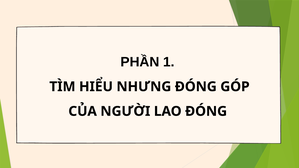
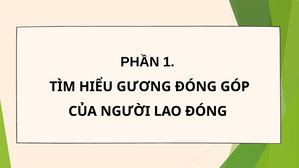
NHƯNG: NHƯNG -> GƯƠNG (144, 87)
